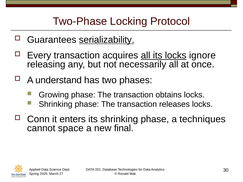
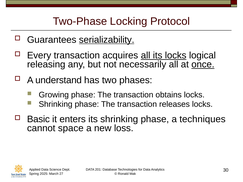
ignore: ignore -> logical (202, 55)
once underline: none -> present (203, 65)
Conn: Conn -> Basic (38, 119)
final: final -> loss (124, 128)
